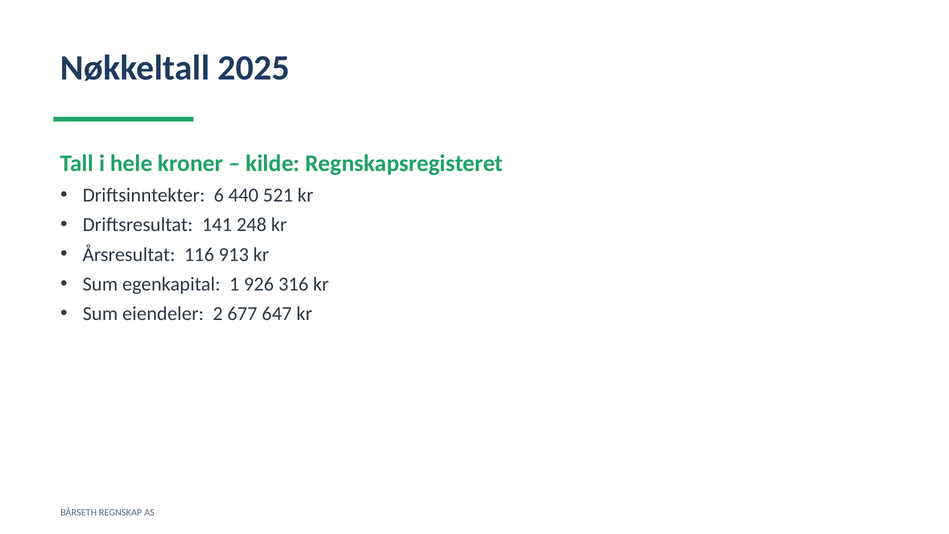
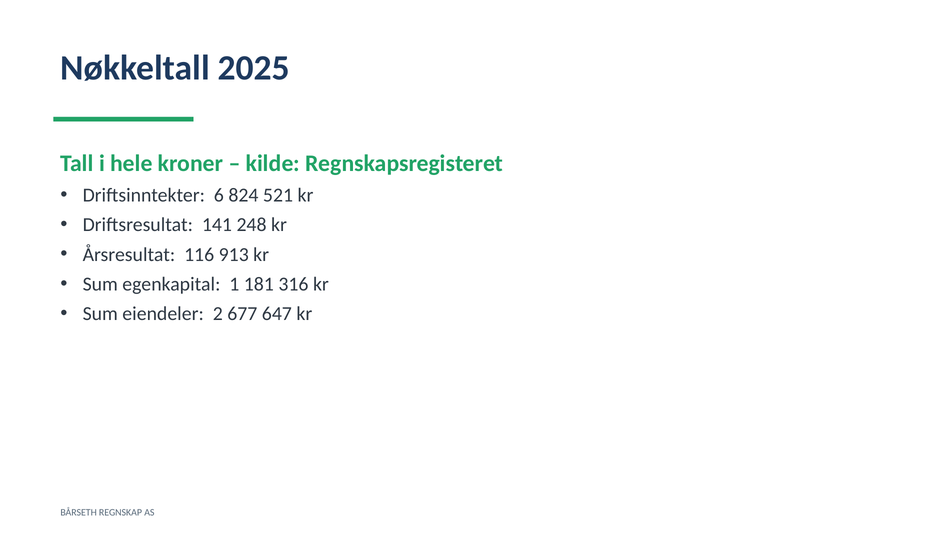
440: 440 -> 824 (243, 195)
926: 926 -> 181 (259, 284)
